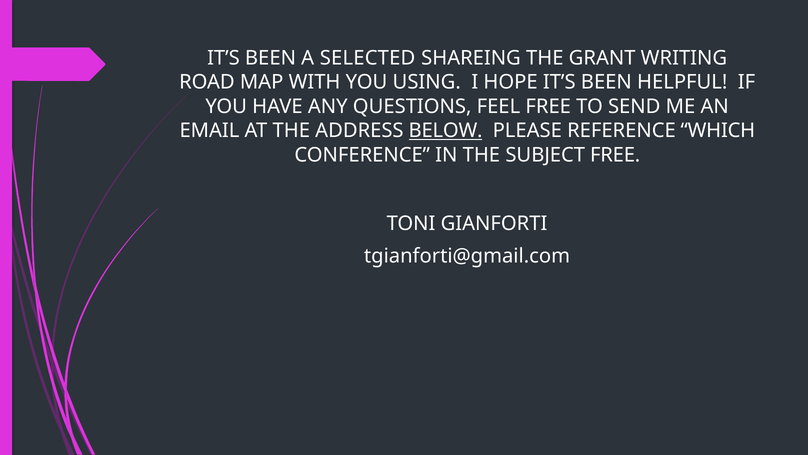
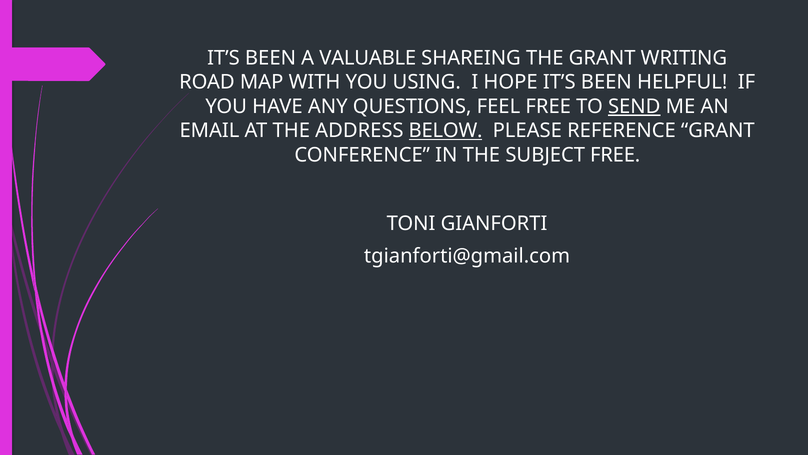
SELECTED: SELECTED -> VALUABLE (368, 58)
SEND underline: none -> present (634, 106)
REFERENCE WHICH: WHICH -> GRANT (718, 131)
